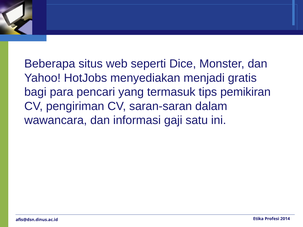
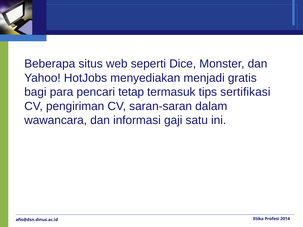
yang: yang -> tetap (131, 92)
pemikiran: pemikiran -> sertifikasi (245, 92)
